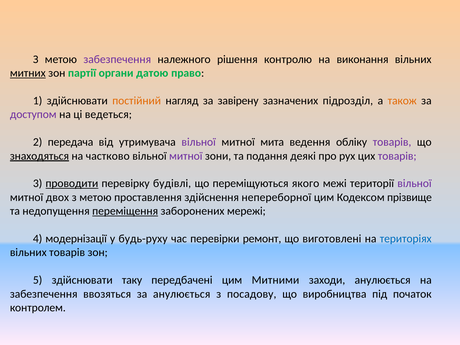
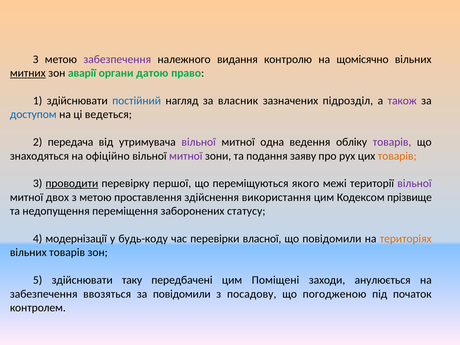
рішення: рішення -> видання (237, 59)
виконання: виконання -> щомісячно (363, 59)
партії: партії -> аварії (82, 73)
постійний colour: orange -> blue (137, 101)
завірену: завірену -> власник (238, 101)
також colour: orange -> purple (402, 101)
доступом colour: purple -> blue (33, 114)
мита: мита -> одна (272, 142)
знаходяться underline: present -> none (39, 156)
частково: частково -> офіційно (108, 156)
деякі: деякі -> заяву (303, 156)
товарів colour: purple -> orange (397, 156)
будівлі: будівлі -> першої (172, 183)
непереборної: непереборної -> використання (276, 197)
переміщення underline: present -> none (125, 211)
мережі: мережі -> статусу (246, 211)
будь-руху: будь-руху -> будь-коду (143, 239)
ремонт: ремонт -> власної (262, 239)
що виготовлені: виготовлені -> повідомили (332, 239)
територіях colour: blue -> orange (406, 239)
Митними: Митними -> Поміщені (275, 280)
за анулюється: анулюється -> повідомили (182, 294)
виробництва: виробництва -> погодженою (335, 294)
